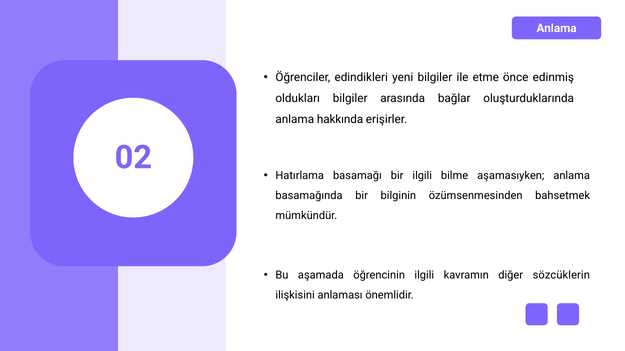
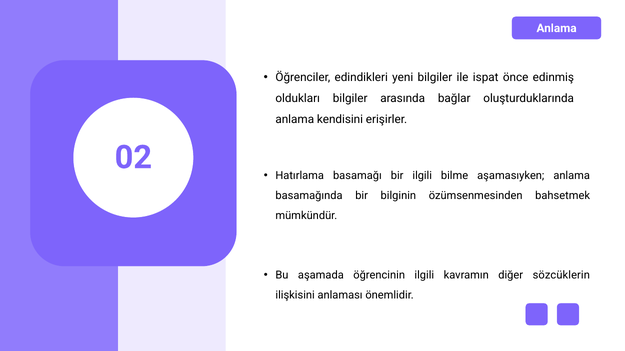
etme: etme -> ispat (486, 78)
hakkında: hakkında -> kendisini (340, 120)
